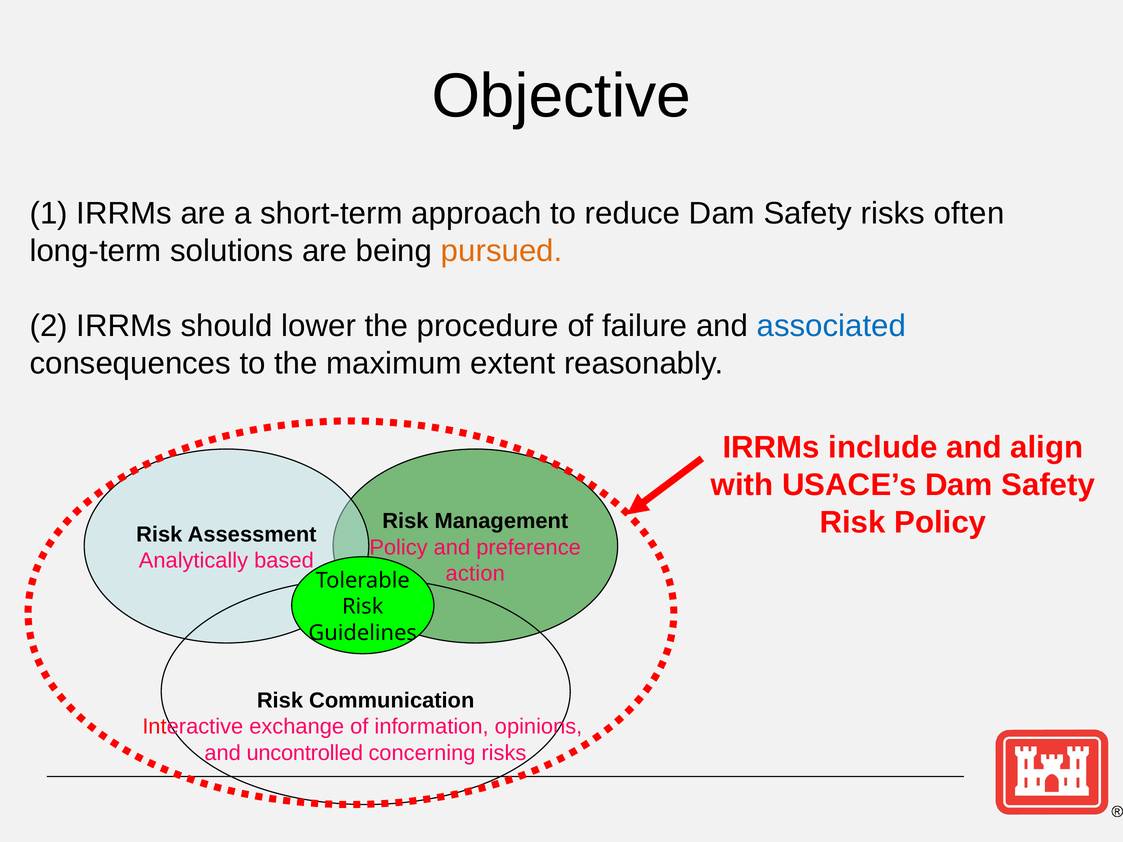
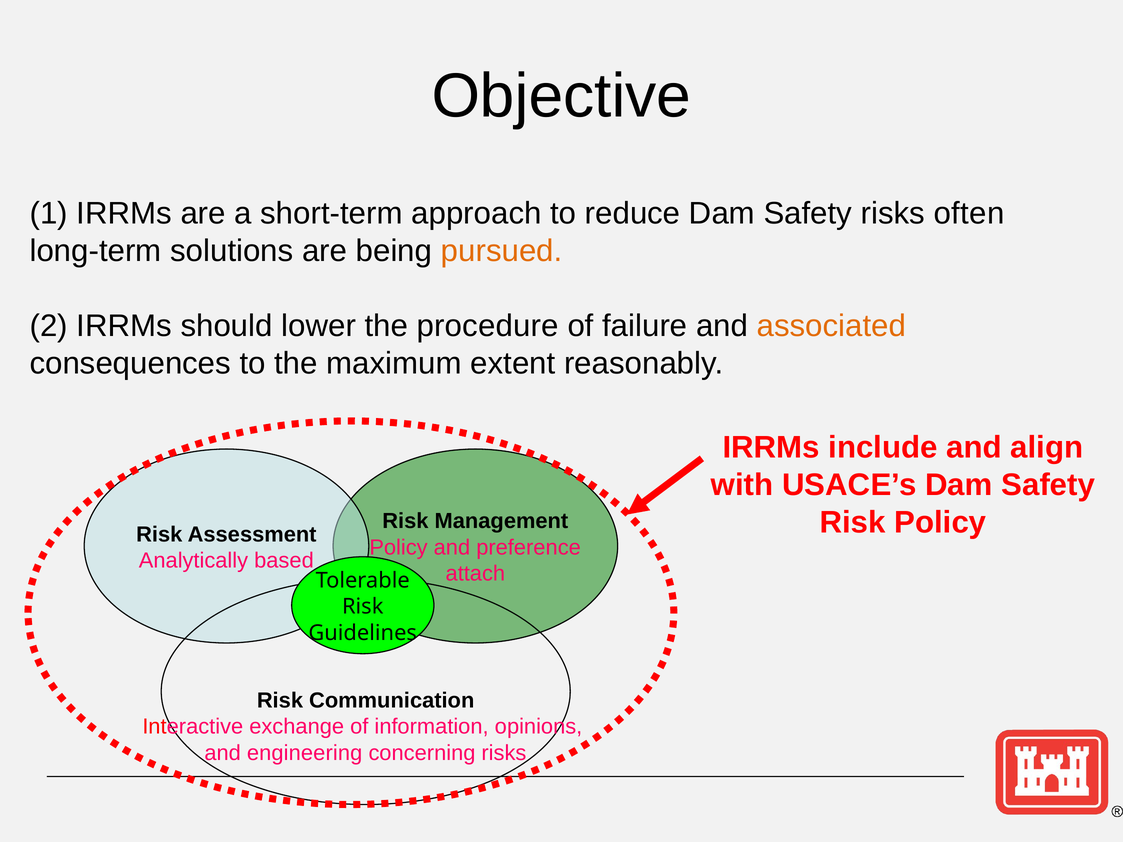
associated colour: blue -> orange (831, 326)
action: action -> attach (475, 574)
uncontrolled: uncontrolled -> engineering (305, 753)
